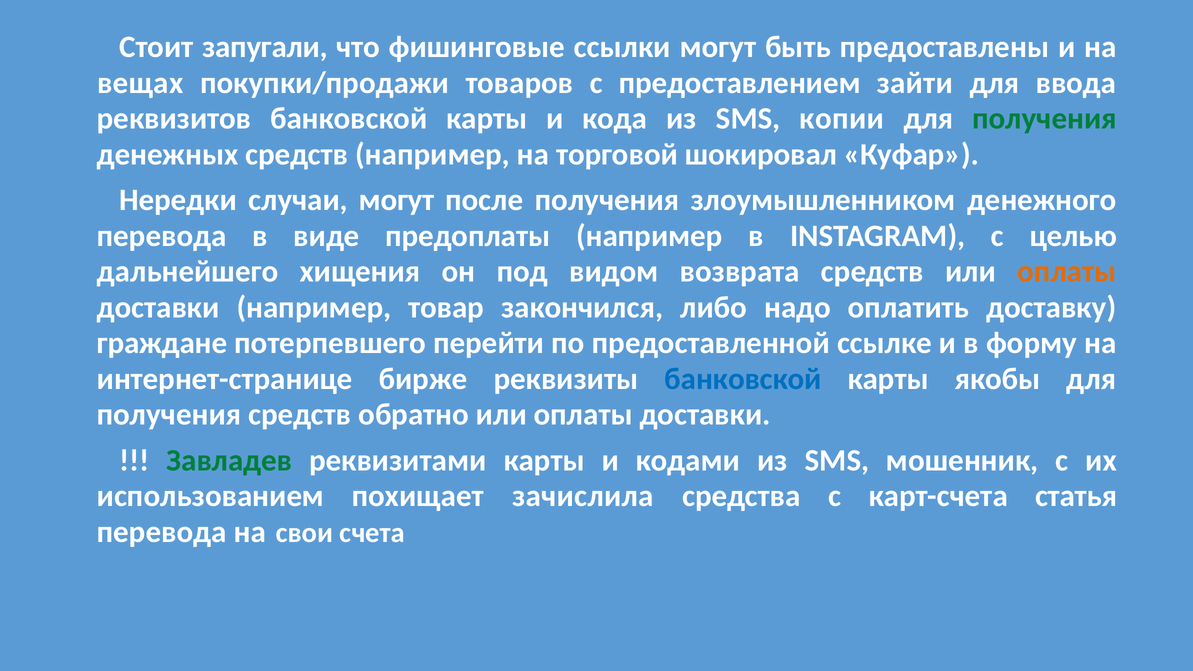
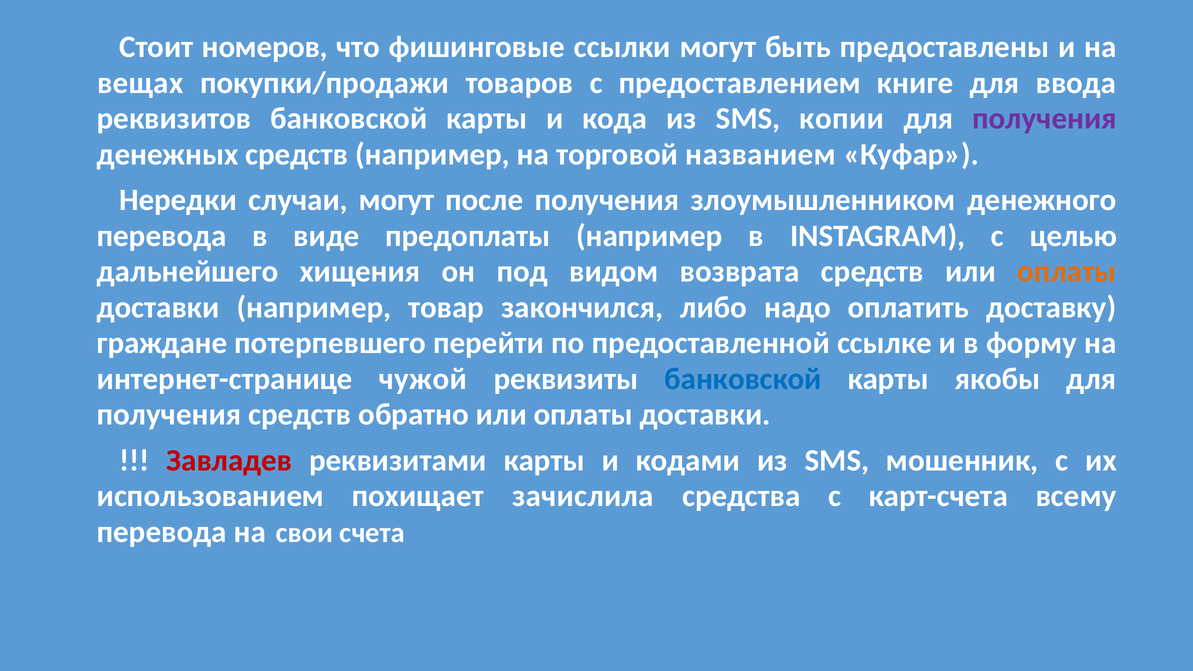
запугали: запугали -> номеров (265, 47)
зайти: зайти -> книге (915, 83)
получения colour: green -> purple (1044, 119)
шокировал: шокировал -> названием (761, 154)
бирже: бирже -> чужой (423, 379)
Завладев colour: green -> red (229, 460)
статья: статья -> всему (1076, 496)
